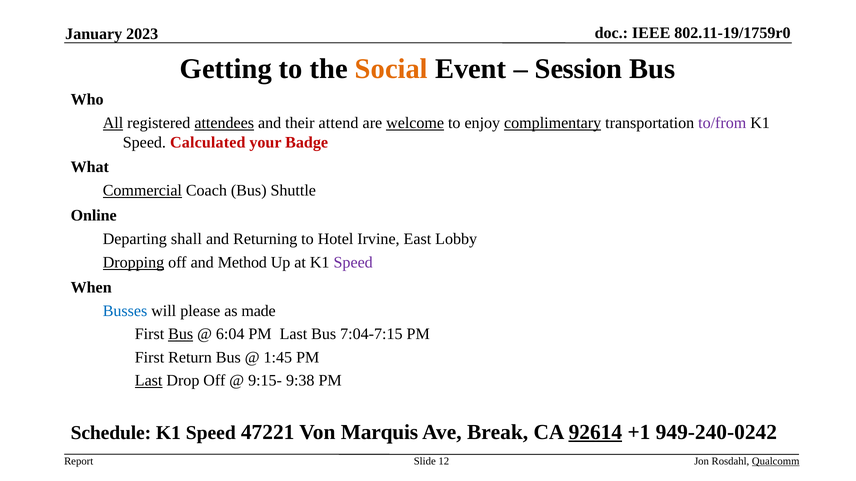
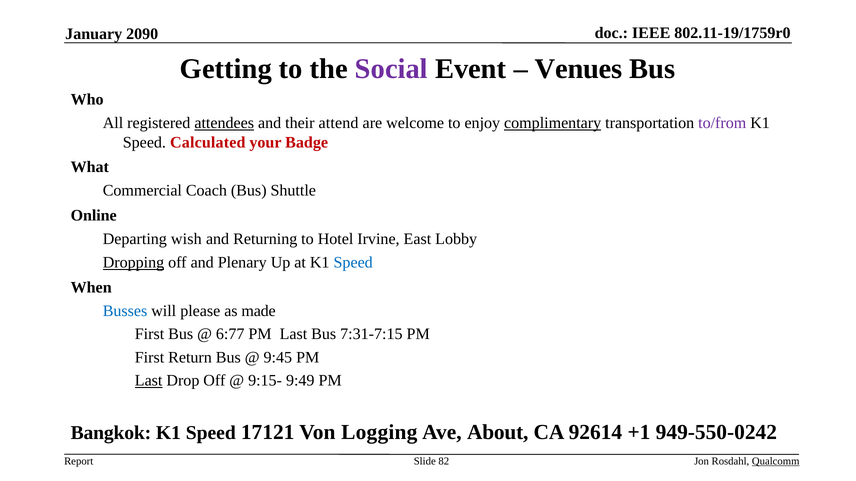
2023: 2023 -> 2090 (142, 34)
Social colour: orange -> purple (391, 69)
Session: Session -> Venues (579, 69)
All underline: present -> none (113, 123)
welcome underline: present -> none (415, 123)
Commercial underline: present -> none (142, 191)
shall: shall -> wish (186, 239)
Method: Method -> Plenary (242, 263)
Speed colour: purple -> blue (353, 263)
Bus underline: present -> none (181, 335)
6:04: 6:04 -> 6:77 (230, 335)
7:04-7:15: 7:04-7:15 -> 7:31-7:15 (371, 335)
1:45: 1:45 -> 9:45 (278, 358)
9:38: 9:38 -> 9:49 (300, 381)
Schedule: Schedule -> Bangkok (111, 433)
47221: 47221 -> 17121 (268, 433)
Marquis: Marquis -> Logging (379, 433)
Break: Break -> About (498, 433)
92614 underline: present -> none (595, 433)
949-240-0242: 949-240-0242 -> 949-550-0242 (716, 433)
12: 12 -> 82 (444, 462)
